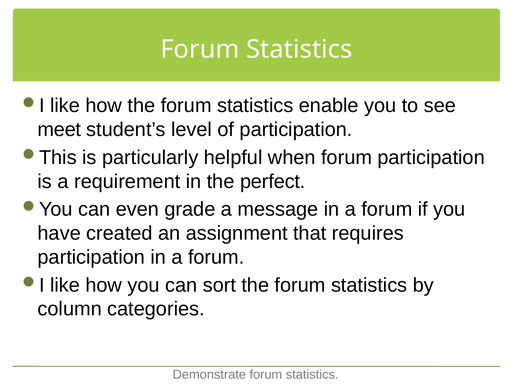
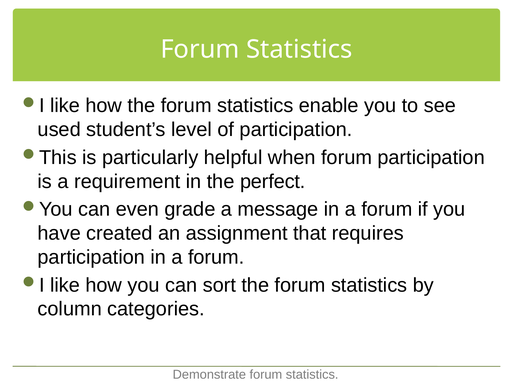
meet: meet -> used (59, 130)
